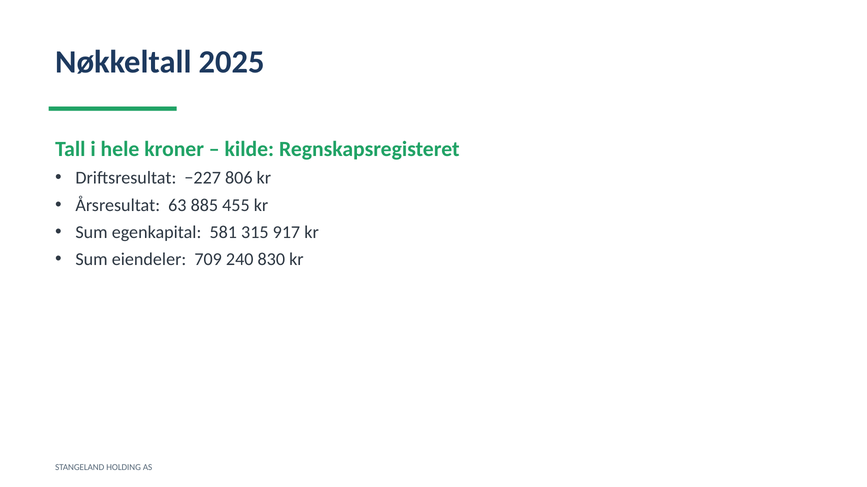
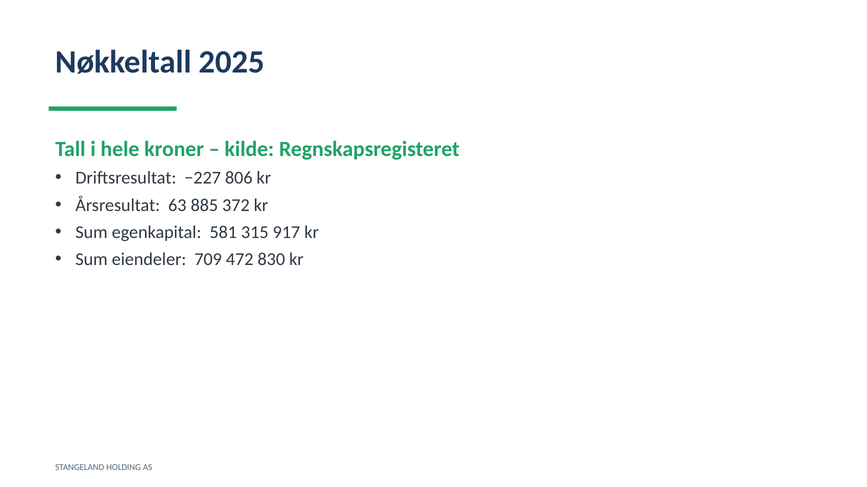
455: 455 -> 372 (236, 205)
240: 240 -> 472 (240, 260)
